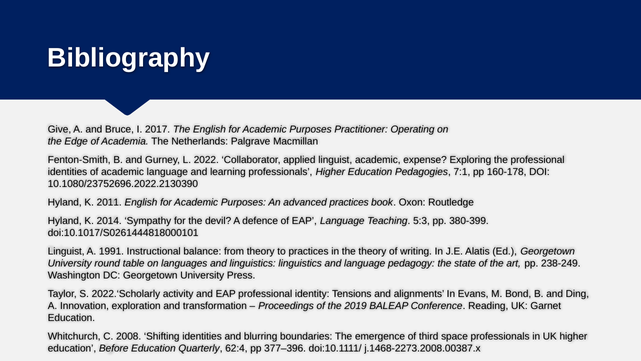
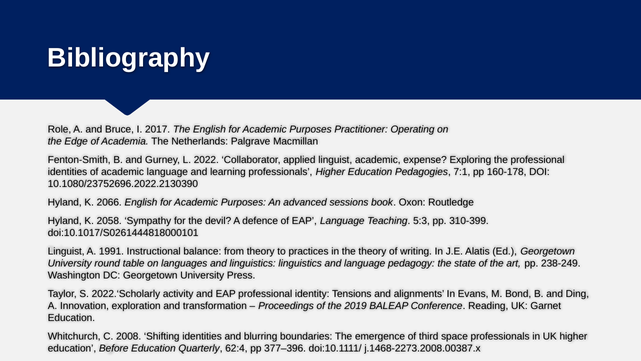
Give: Give -> Role (60, 129)
2011: 2011 -> 2066 (109, 202)
advanced practices: practices -> sessions (349, 202)
2014: 2014 -> 2058 (109, 221)
380-399: 380-399 -> 310-399 (469, 221)
